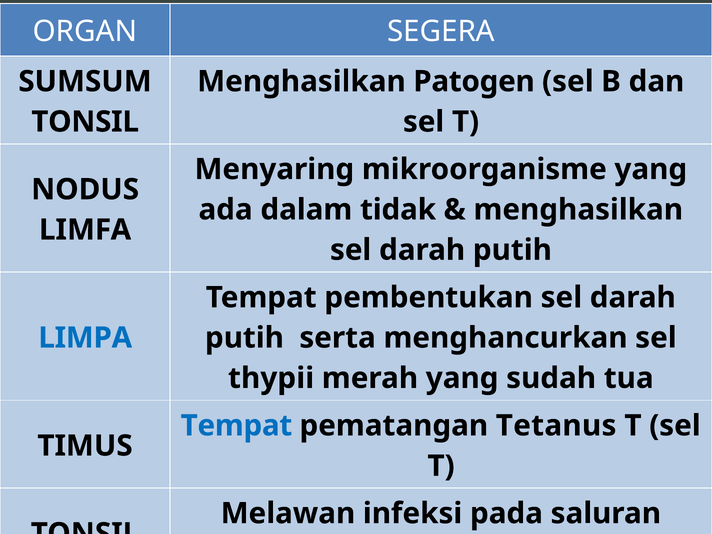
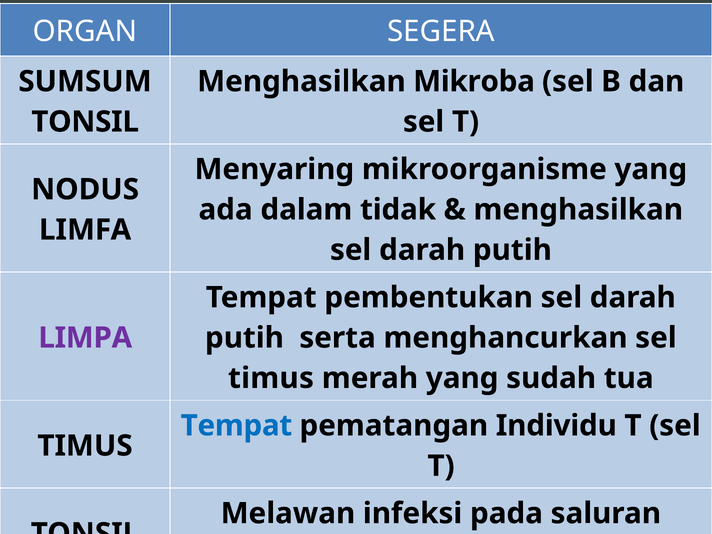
Patogen: Patogen -> Mikroba (474, 81)
LIMPA colour: blue -> purple (85, 338)
thypii: thypii -> timus (271, 378)
Tetanus: Tetanus -> Individu (556, 426)
